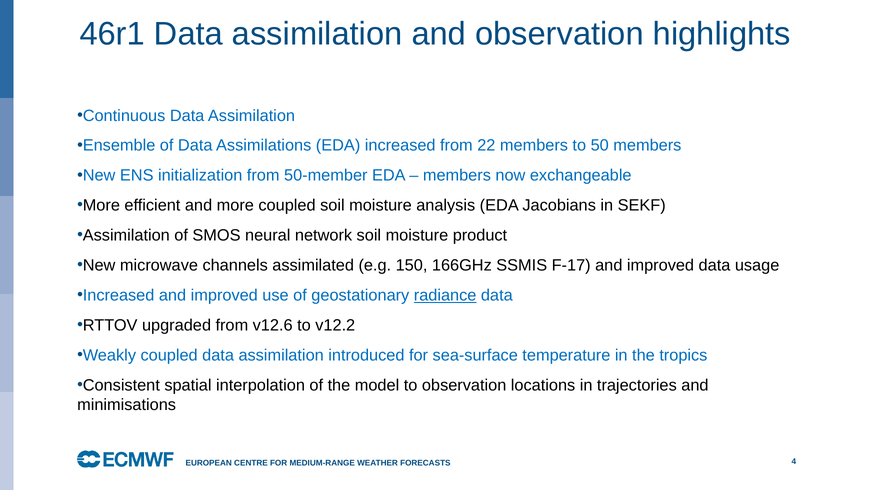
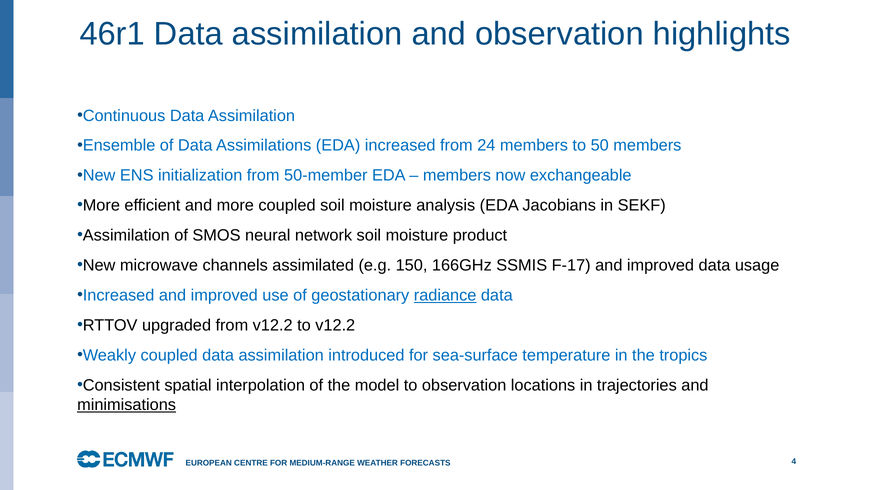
22: 22 -> 24 (486, 146)
from v12.6: v12.6 -> v12.2 (273, 325)
minimisations underline: none -> present (127, 405)
